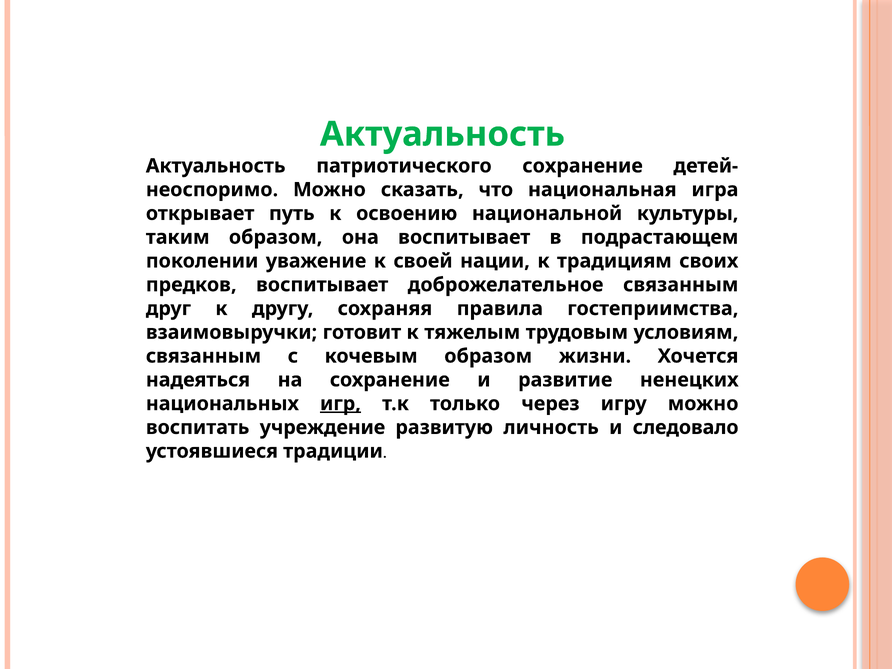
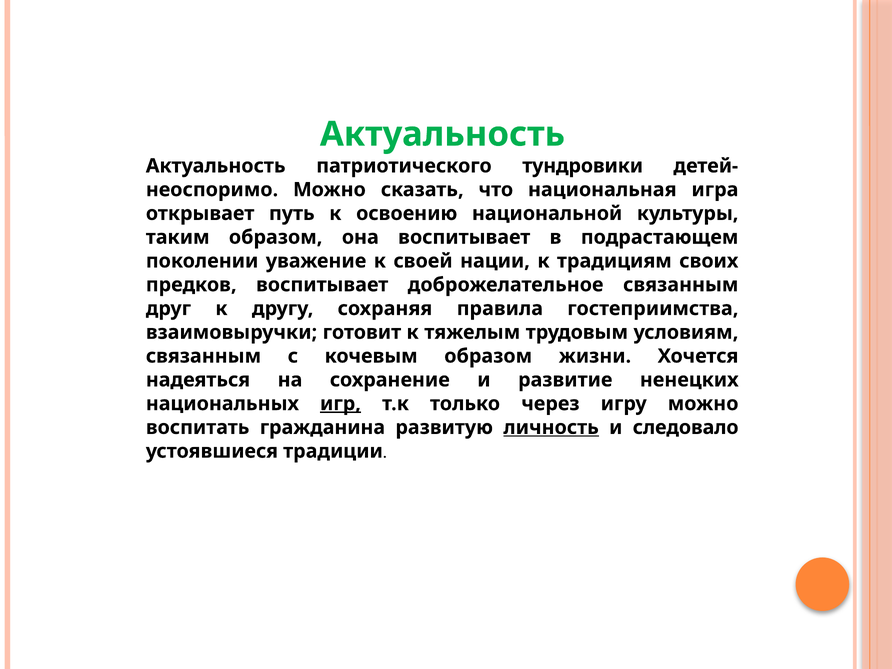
патриотического сохранение: сохранение -> тундровики (583, 166)
учреждение: учреждение -> гражданина (322, 427)
личность underline: none -> present (551, 427)
